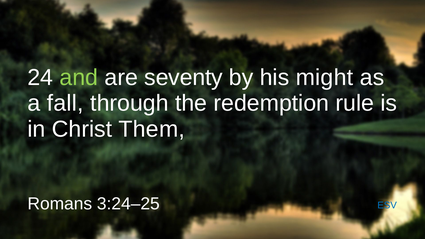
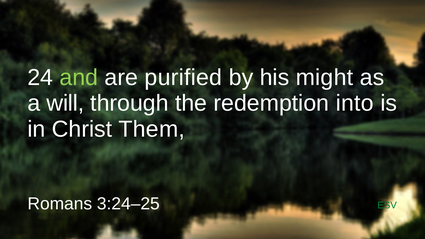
seventy: seventy -> purified (183, 78)
fall: fall -> will (65, 103)
rule: rule -> into (355, 103)
ESV colour: blue -> green (387, 205)
